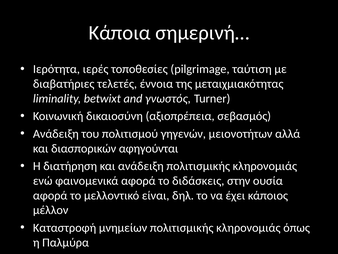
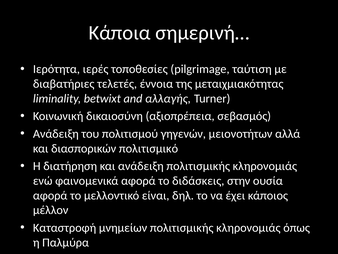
γνωστός: γνωστός -> αλλαγής (168, 98)
αφηγούνται: αφηγούνται -> πολιτισμικό (148, 148)
